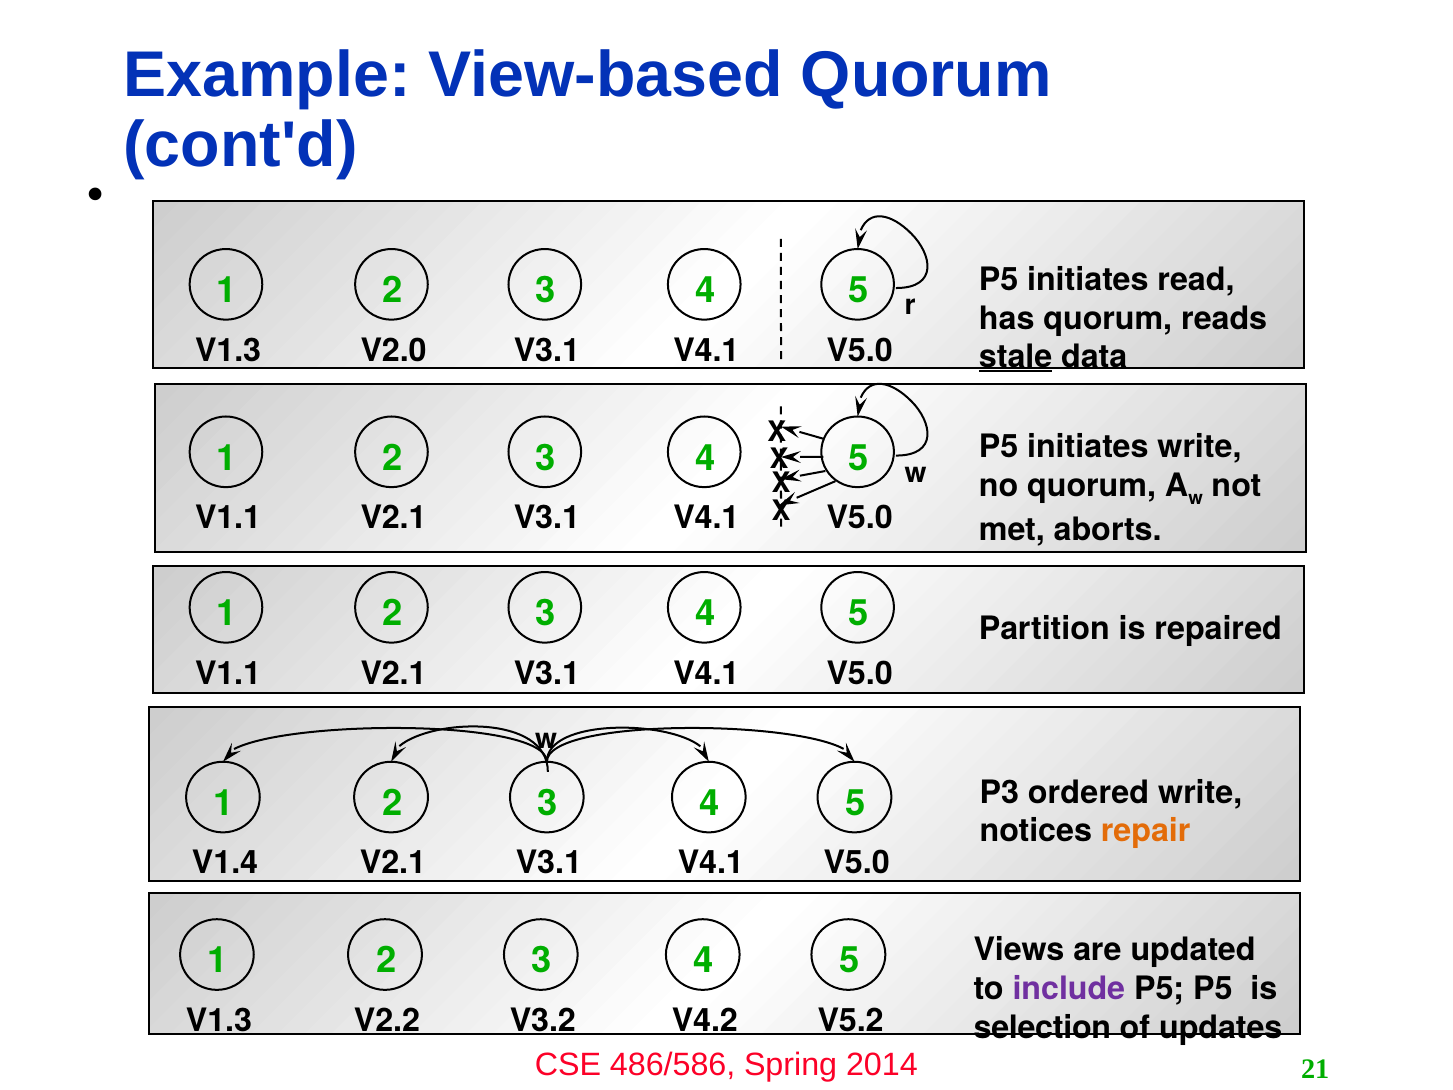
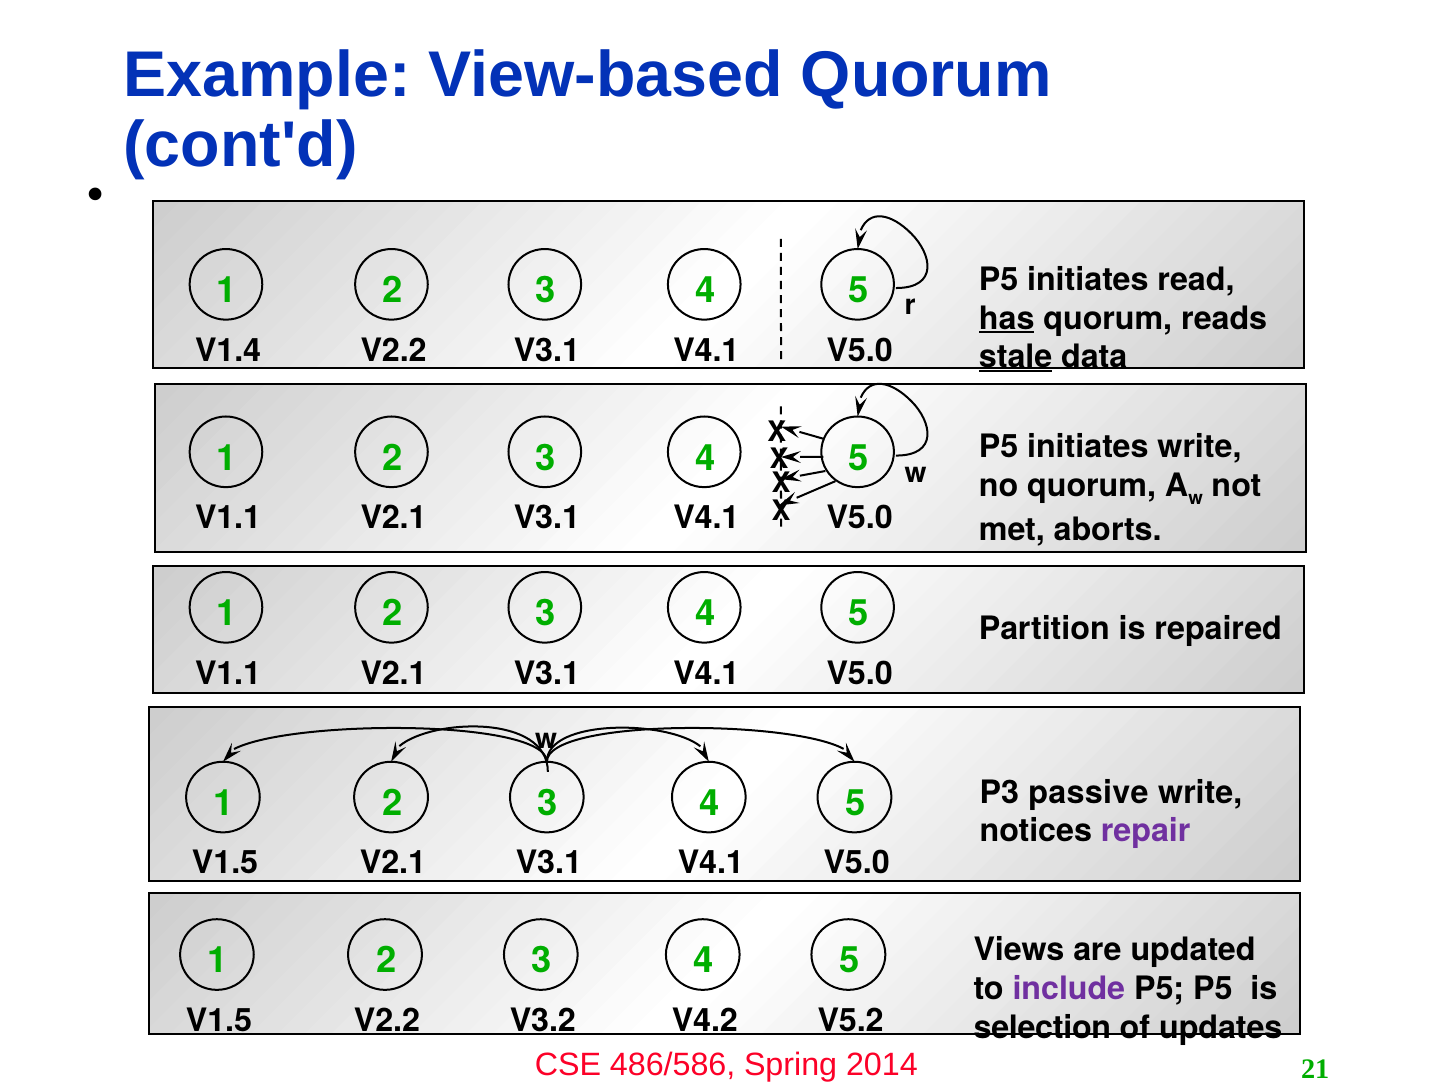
has underline: none -> present (1007, 319)
V1.3: V1.3 -> V1.4 (228, 350)
V2.0: V2.0 -> V2.2 (394, 350)
ordered: ordered -> passive (1088, 792)
repair colour: orange -> purple (1146, 831)
V1.4: V1.4 -> V1.5 (225, 863)
V1.3: V1.3 -> V1.5 (219, 1020)
